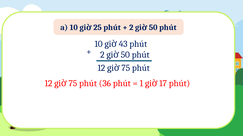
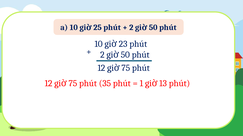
43: 43 -> 23 (123, 44)
36: 36 -> 35 (105, 84)
17: 17 -> 13 (163, 84)
